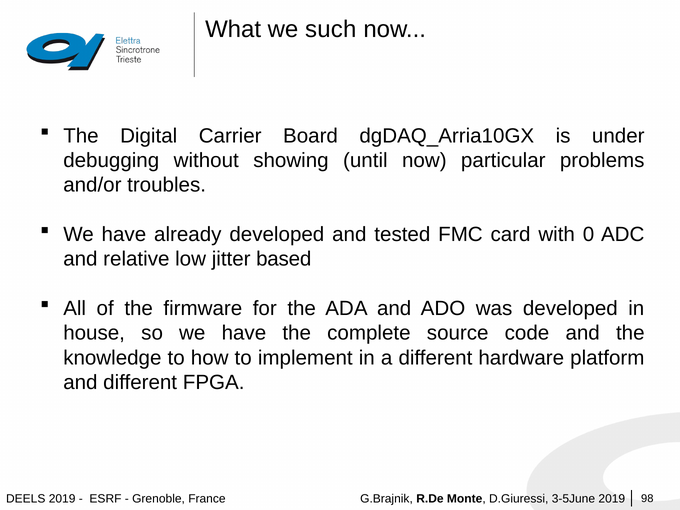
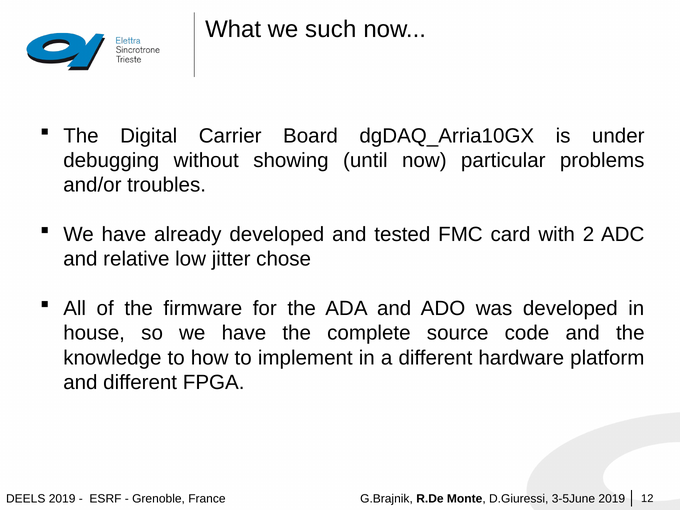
0: 0 -> 2 (589, 234)
based: based -> chose (284, 259)
98: 98 -> 12 (647, 498)
